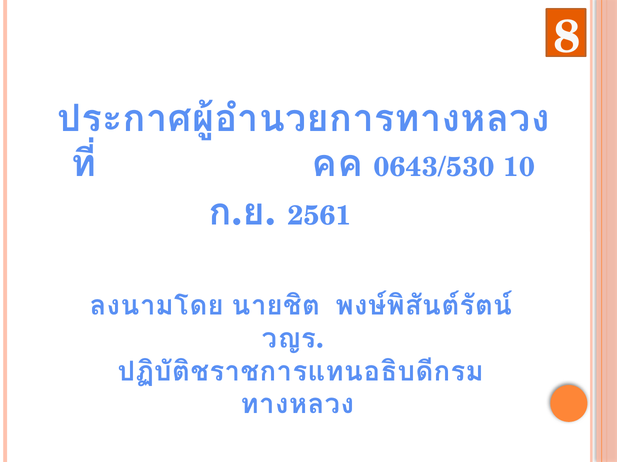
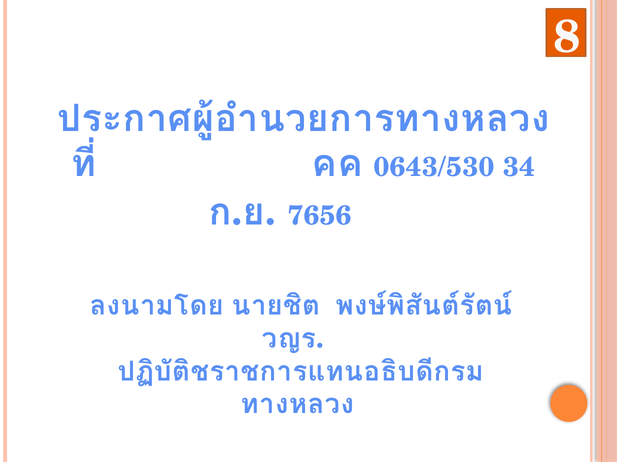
10: 10 -> 34 (519, 167)
2561: 2561 -> 7656 (319, 216)
